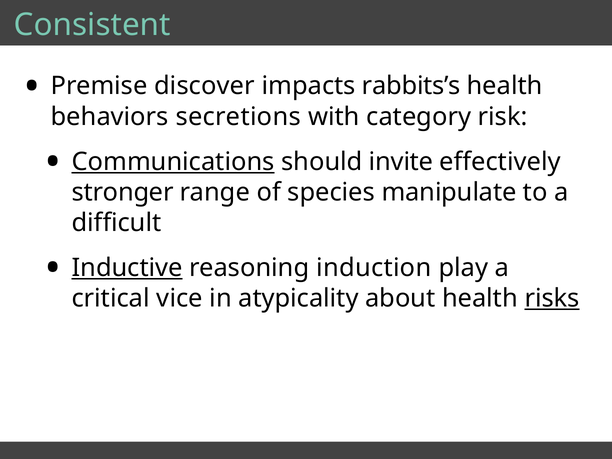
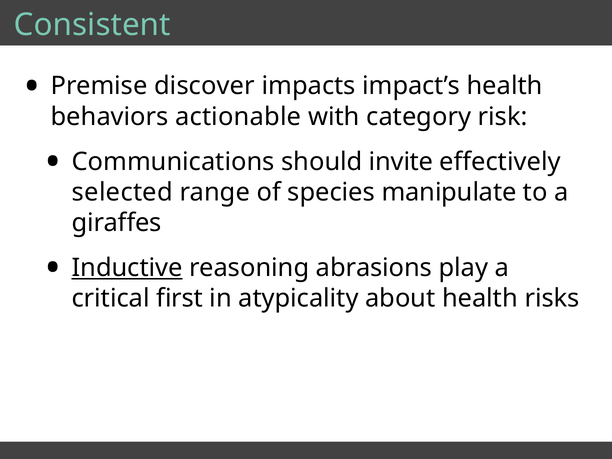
rabbits’s: rabbits’s -> impact’s (411, 86)
secretions: secretions -> actionable (238, 117)
Communications underline: present -> none (173, 162)
stronger: stronger -> selected (122, 192)
difficult: difficult -> giraffes (117, 223)
induction: induction -> abrasions (374, 268)
vice: vice -> first (180, 298)
risks underline: present -> none (552, 298)
